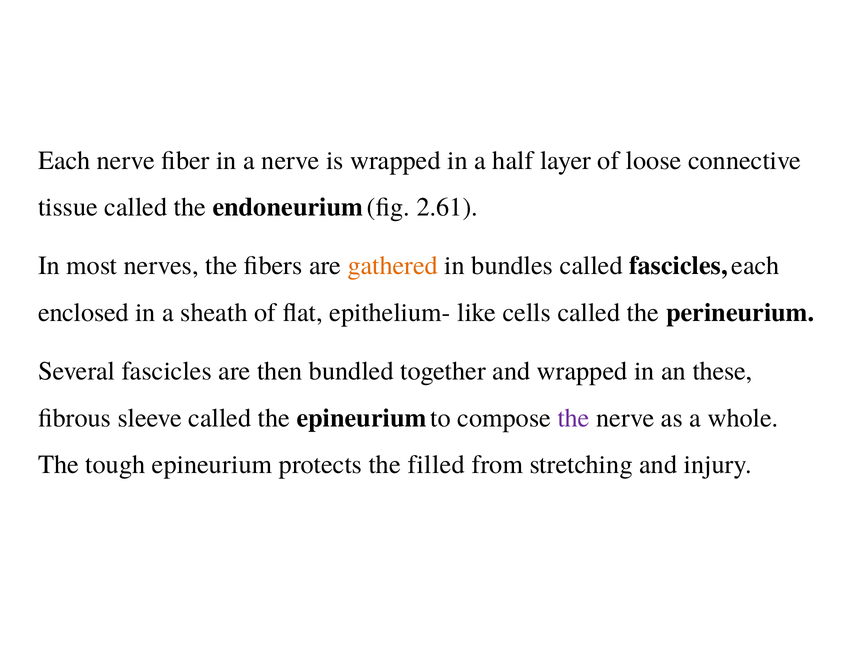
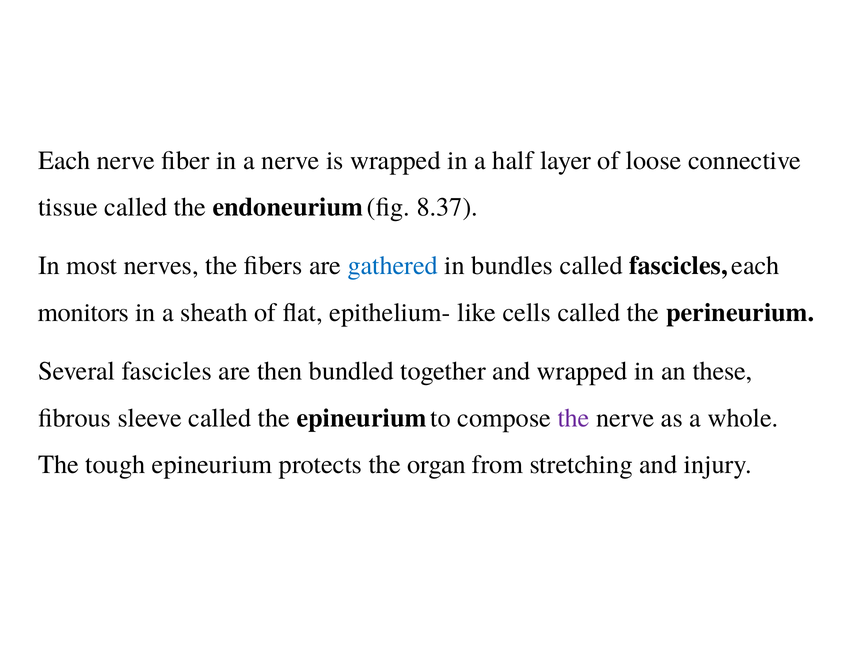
2.61: 2.61 -> 8.37 (447, 207)
gathered colour: orange -> blue (393, 266)
enclosed: enclosed -> monitors (83, 313)
filled: filled -> organ (437, 465)
